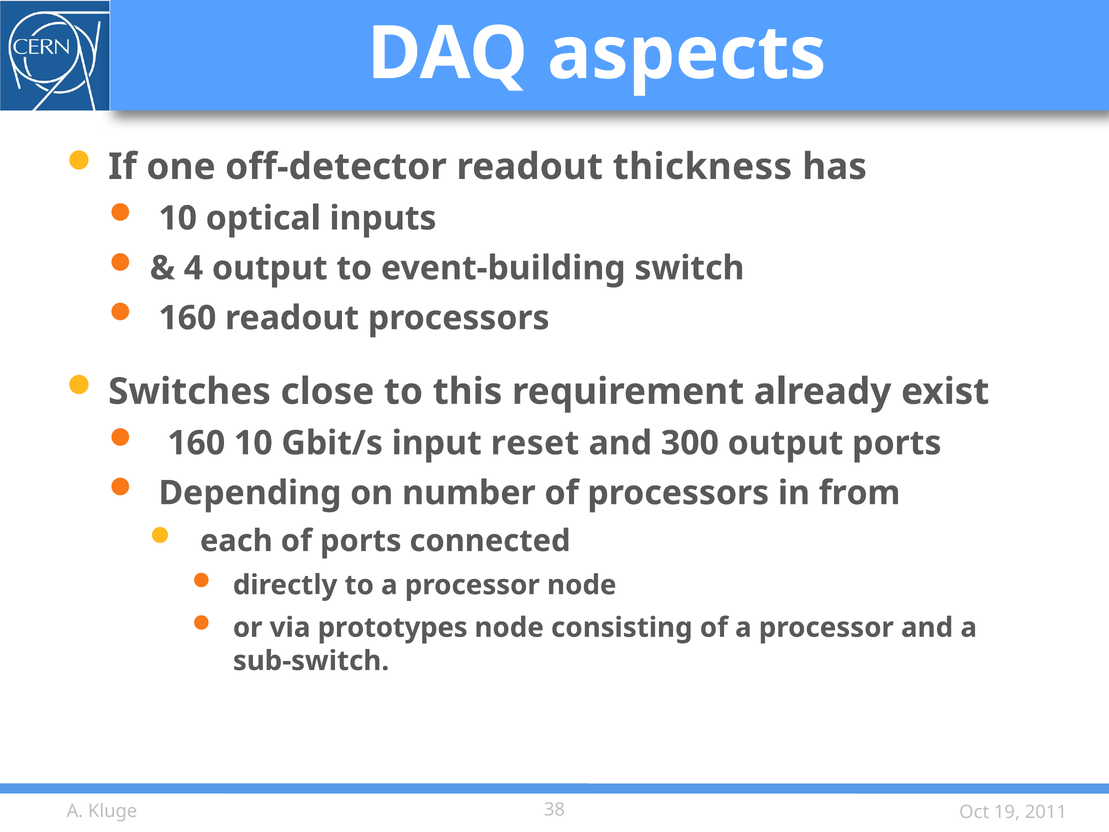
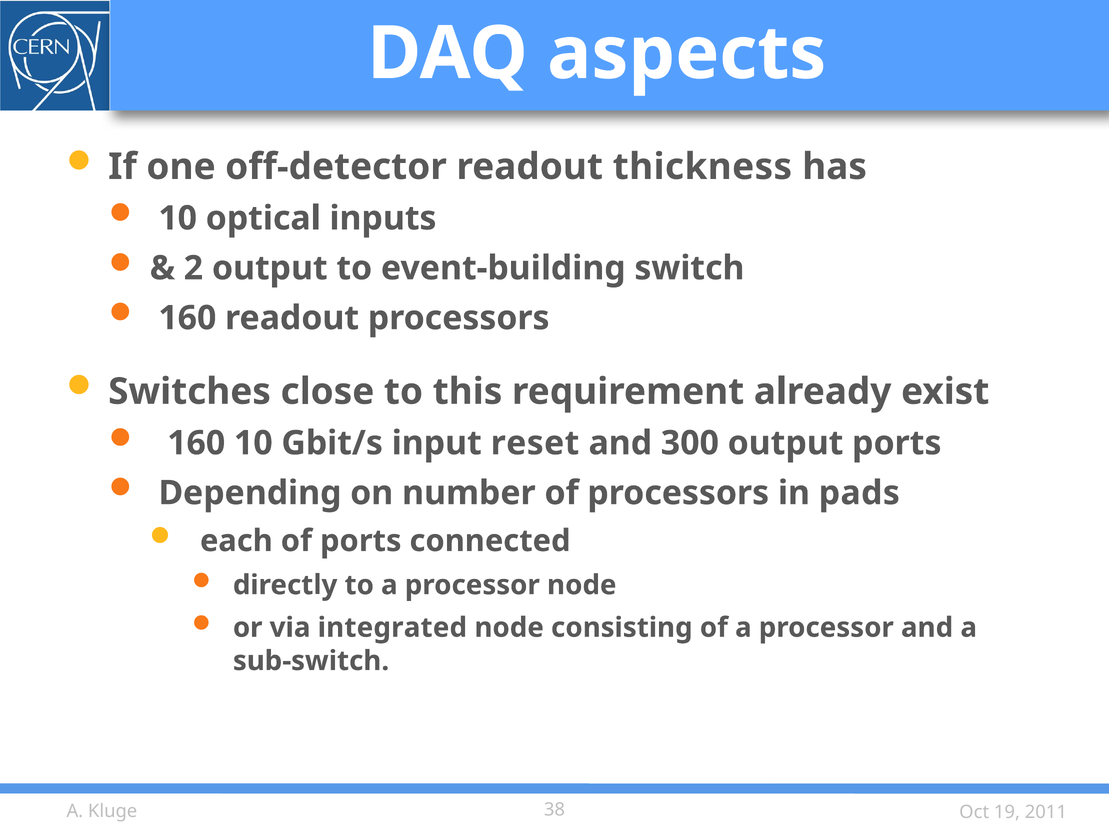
4: 4 -> 2 (193, 268)
from: from -> pads (859, 493)
prototypes: prototypes -> integrated (392, 627)
